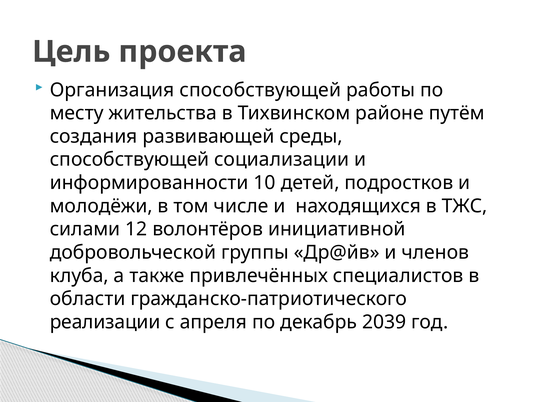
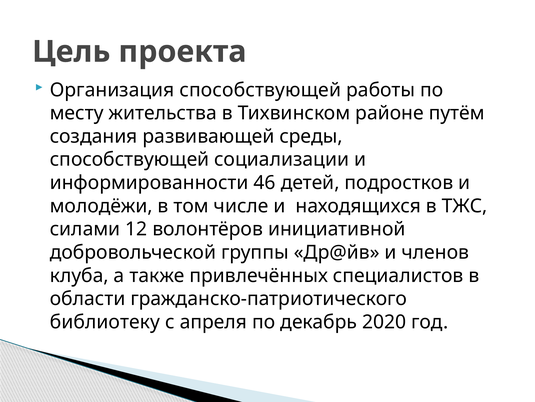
10: 10 -> 46 (265, 182)
реализации: реализации -> библиотеку (105, 321)
2039: 2039 -> 2020 (384, 321)
